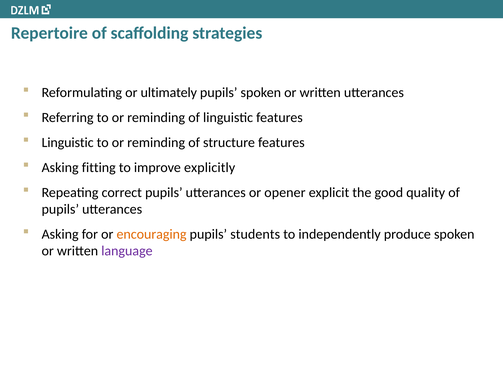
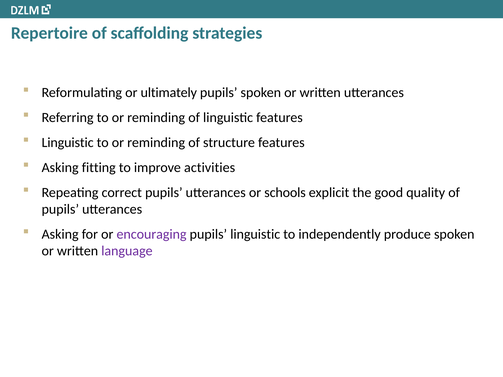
explicitly: explicitly -> activities (210, 168)
opener: opener -> schools (285, 193)
encouraging colour: orange -> purple (152, 234)
pupils students: students -> linguistic (255, 234)
